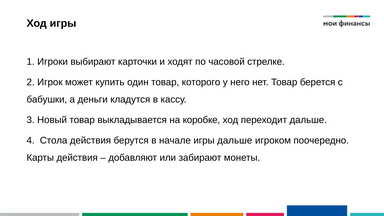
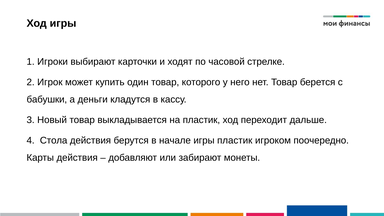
на коробке: коробке -> пластик (201, 120)
игры дальше: дальше -> пластик (235, 141)
